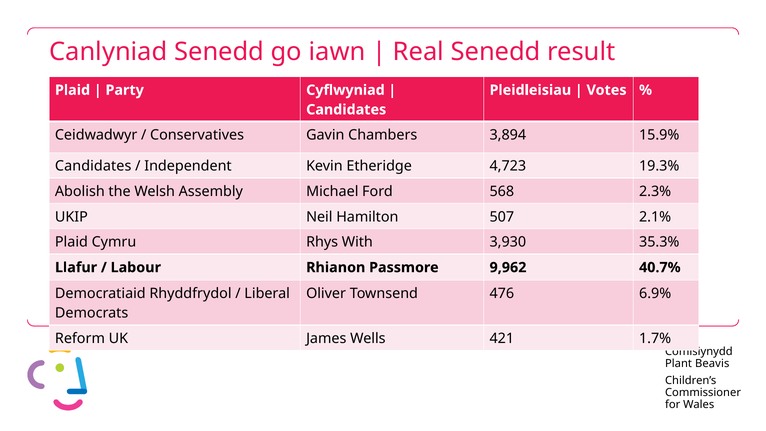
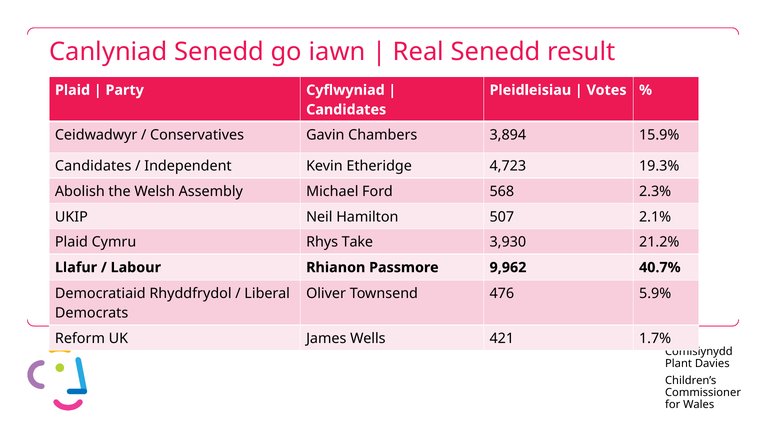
With: With -> Take (357, 242)
35.3%: 35.3% -> 21.2% (659, 242)
6.9%: 6.9% -> 5.9% (655, 293)
Beavis: Beavis -> Davies (712, 364)
